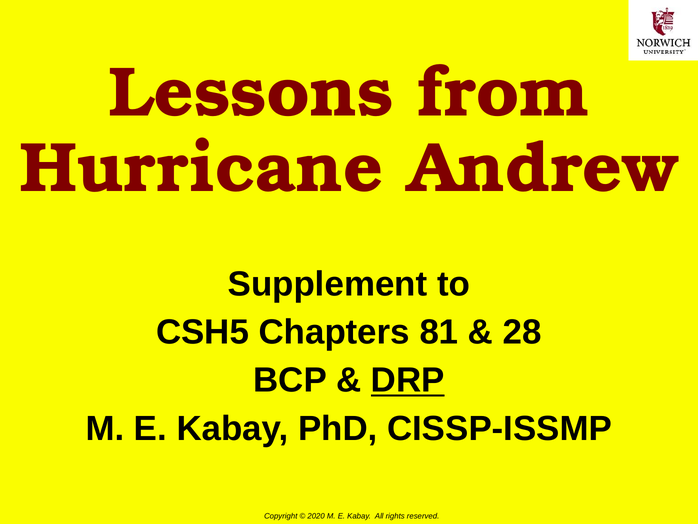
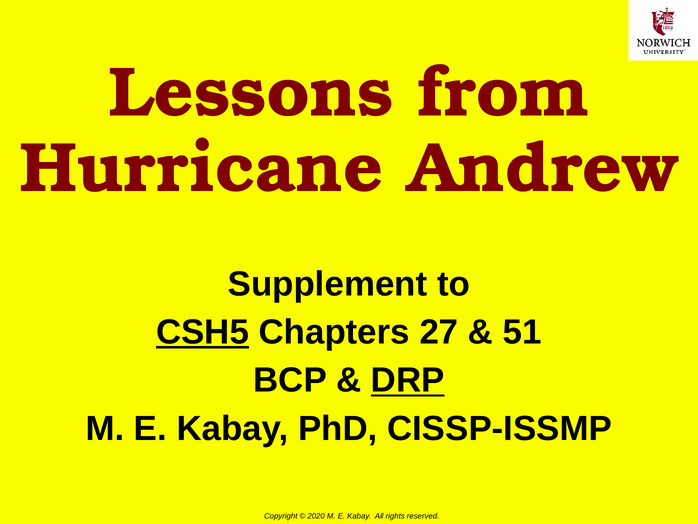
CSH5 underline: none -> present (203, 332)
81: 81 -> 27 (439, 332)
28: 28 -> 51 (522, 332)
